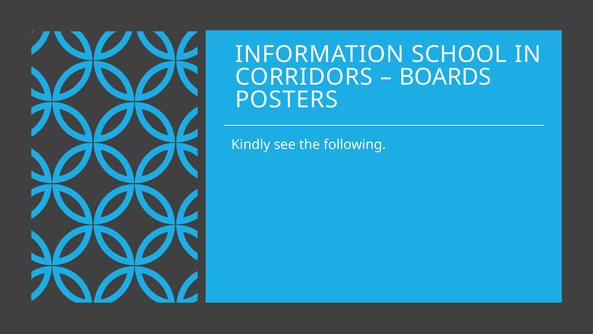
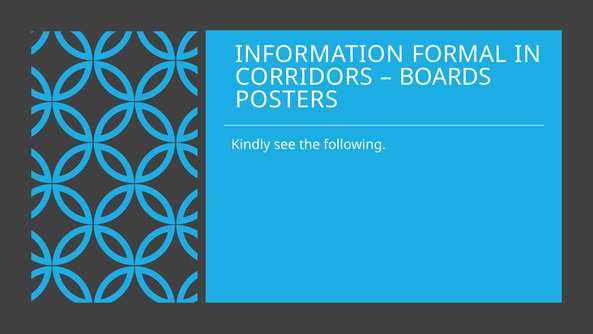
SCHOOL: SCHOOL -> FORMAL (459, 54)
